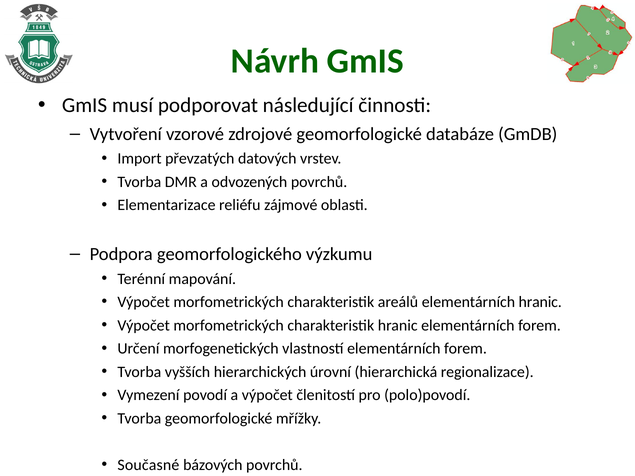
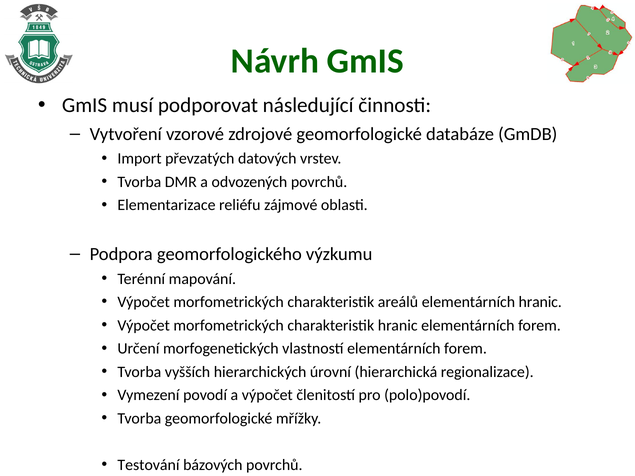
Současné: Současné -> Testování (148, 465)
